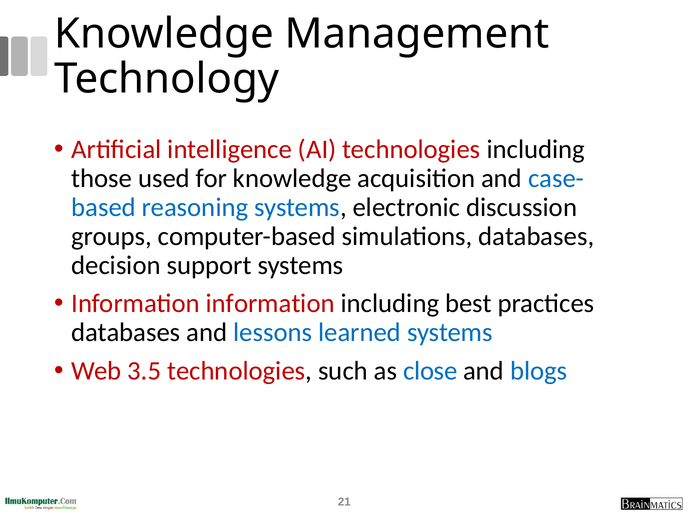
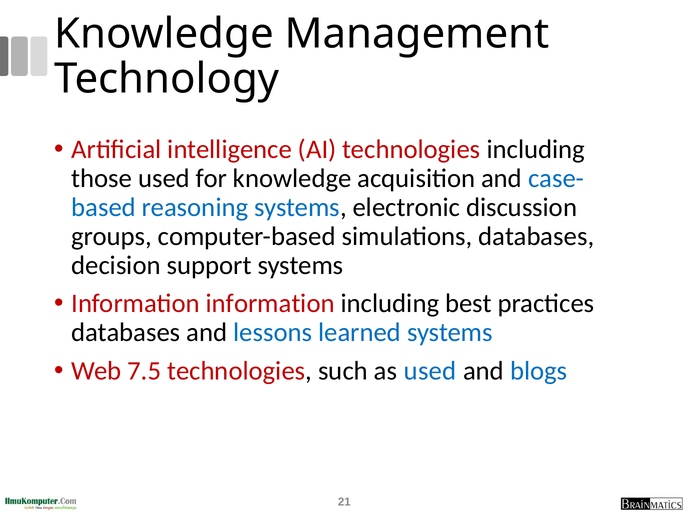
3.5: 3.5 -> 7.5 (144, 371)
as close: close -> used (430, 371)
